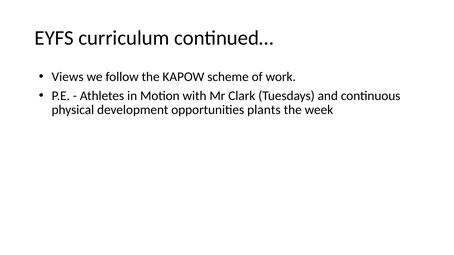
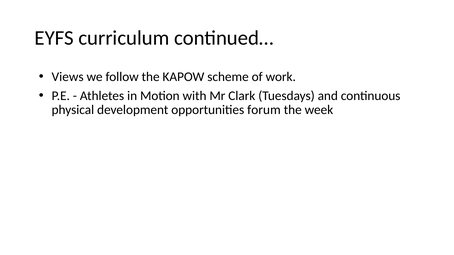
plants: plants -> forum (264, 110)
